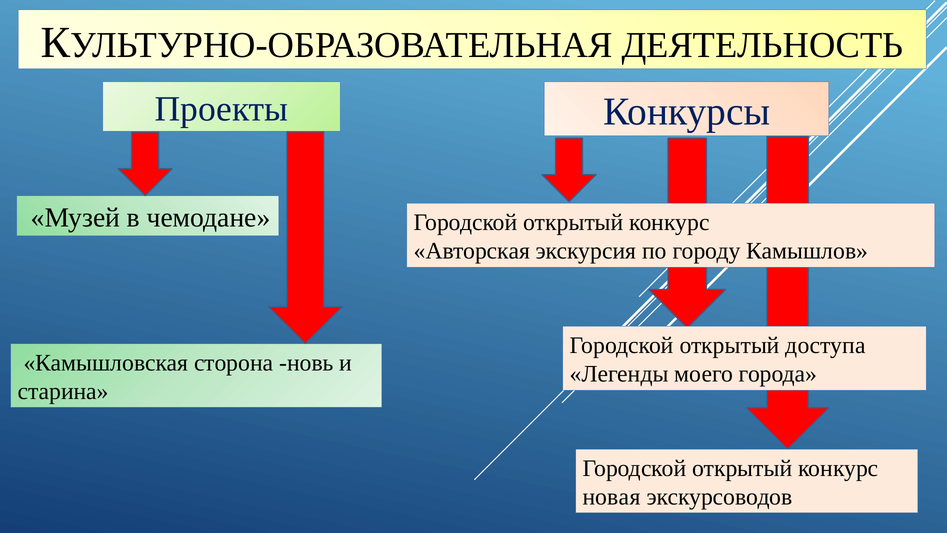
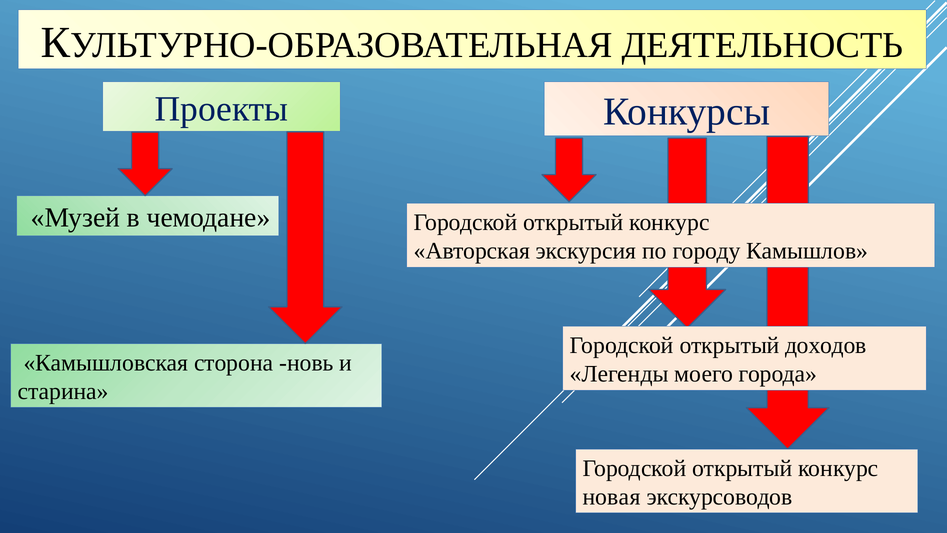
доступа: доступа -> доходов (826, 345)
